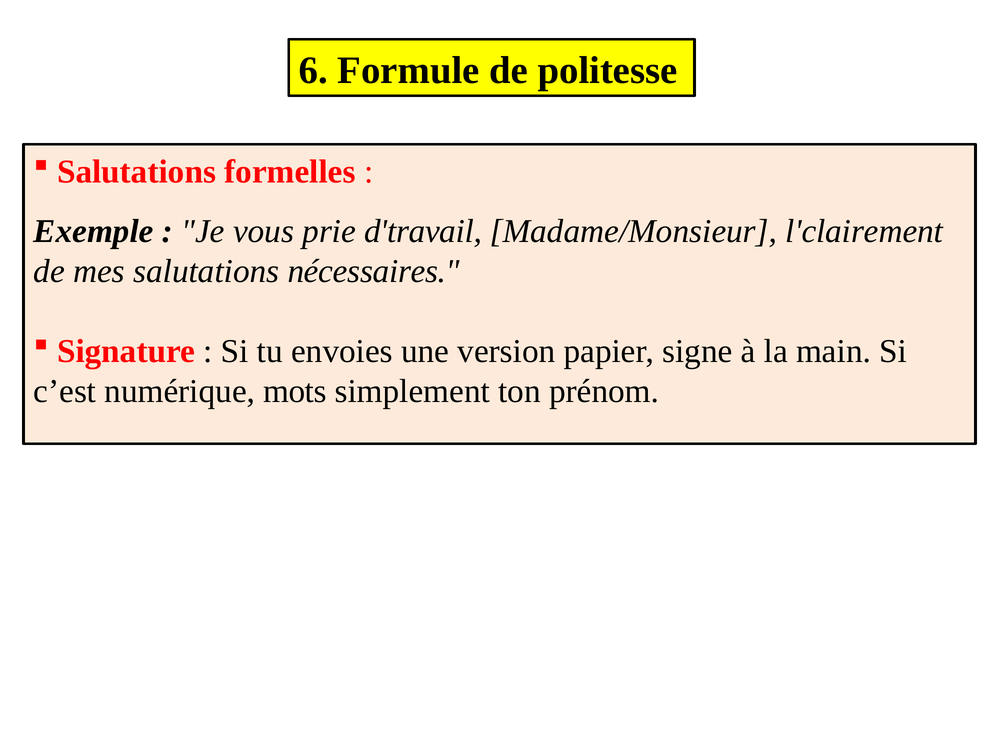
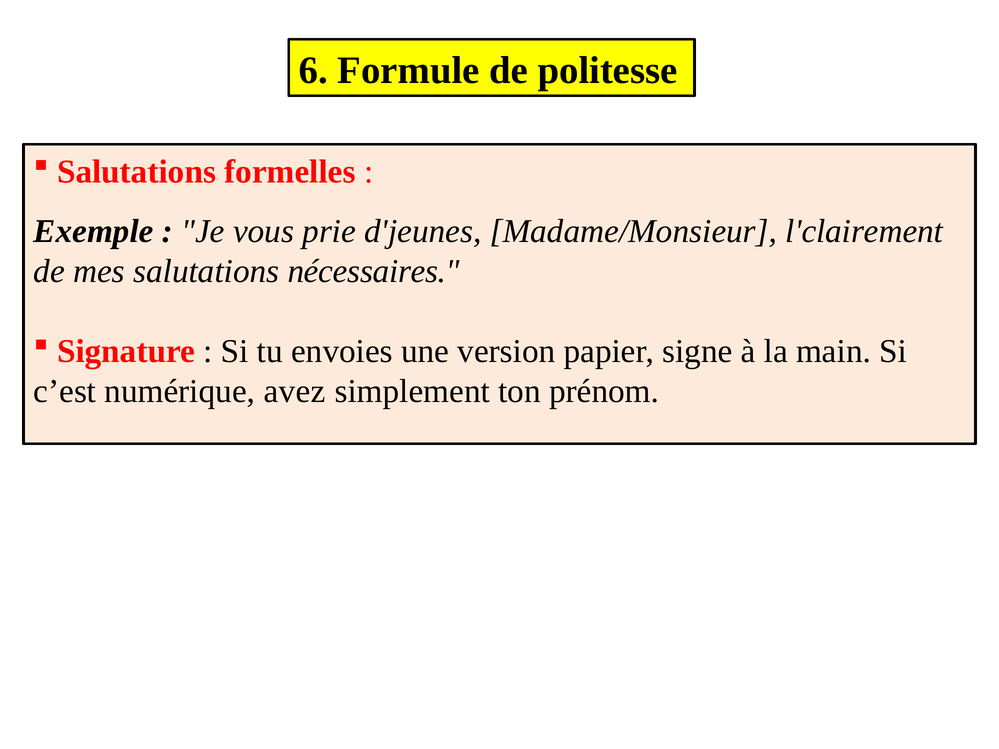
d'travail: d'travail -> d'jeunes (423, 232)
mots: mots -> avez (295, 391)
